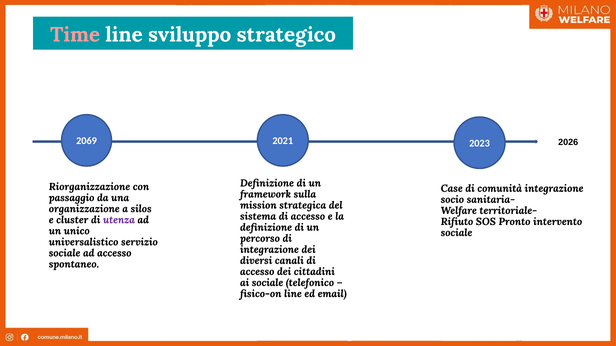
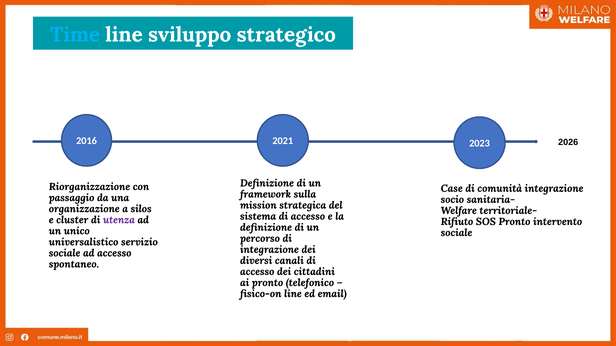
Time colour: pink -> light blue (75, 35)
2069: 2069 -> 2016 (87, 141)
ai sociale: sociale -> pronto (268, 283)
